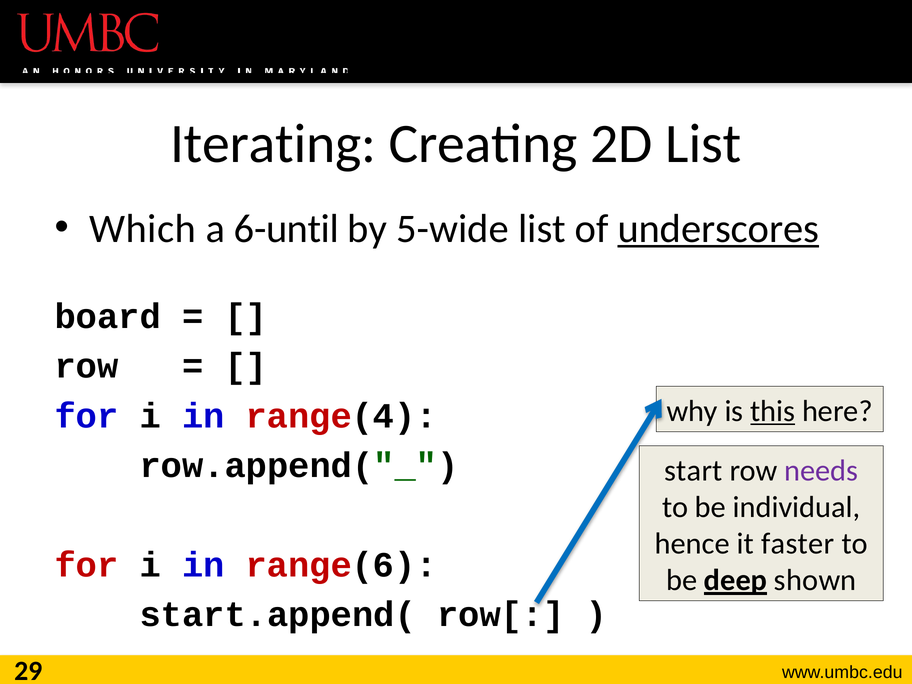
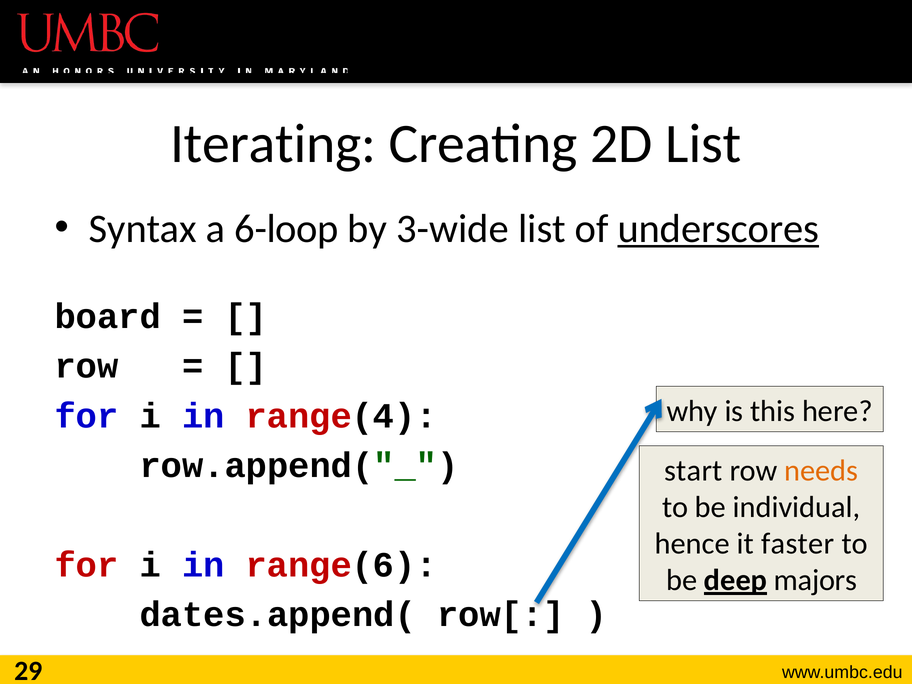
Which: Which -> Syntax (143, 229)
6-until: 6-until -> 6-loop (287, 229)
5-wide: 5-wide -> 3-wide (452, 229)
this underline: present -> none (773, 411)
needs colour: purple -> orange (821, 471)
shown: shown -> majors (815, 580)
start.append(: start.append( -> dates.append( (278, 615)
